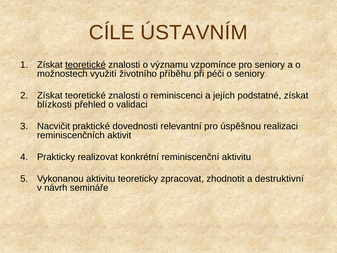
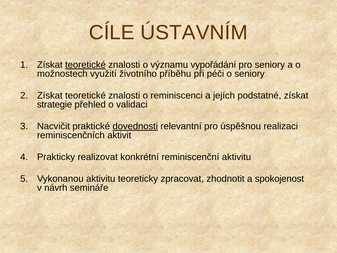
vzpomínce: vzpomínce -> vypořádání (213, 65)
blízkosti: blízkosti -> strategie (55, 104)
dovednosti underline: none -> present (135, 126)
destruktivní: destruktivní -> spokojenost (279, 179)
